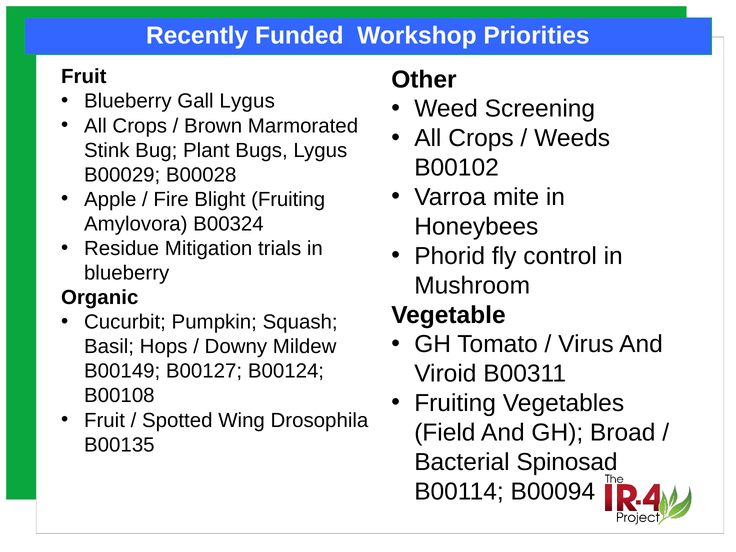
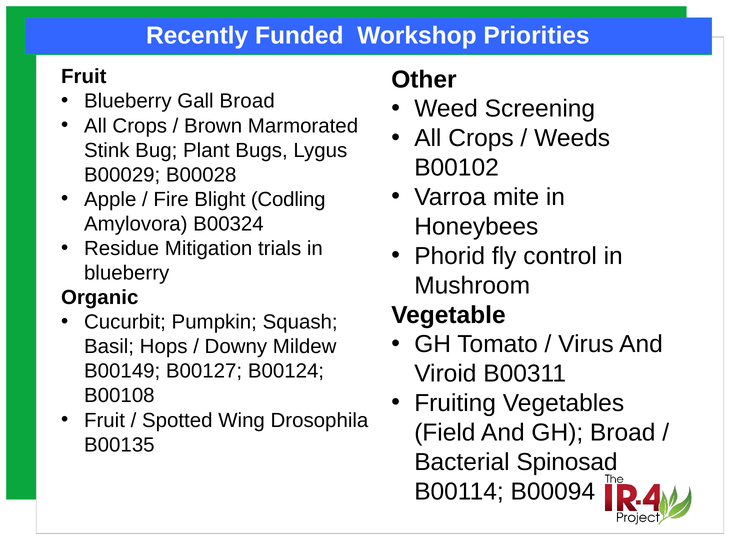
Gall Lygus: Lygus -> Broad (247, 101)
Blight Fruiting: Fruiting -> Codling (288, 199)
